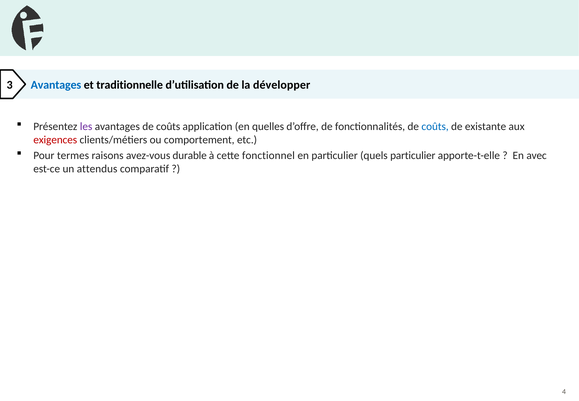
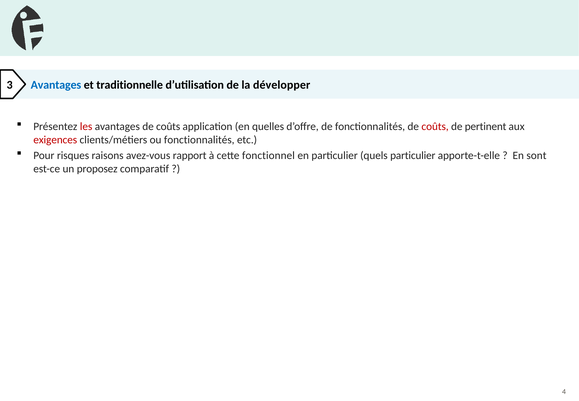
les colour: purple -> red (86, 126)
coûts colour: blue -> red (435, 126)
existante: existante -> pertinent (486, 126)
ou comportement: comportement -> fonctionnalités (199, 140)
termes: termes -> risques (73, 155)
durable: durable -> rapport (190, 155)
avec: avec -> sont (536, 155)
attendus: attendus -> proposez (97, 169)
